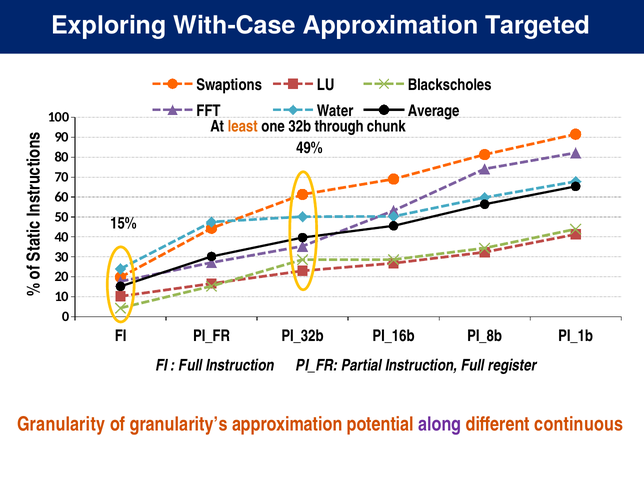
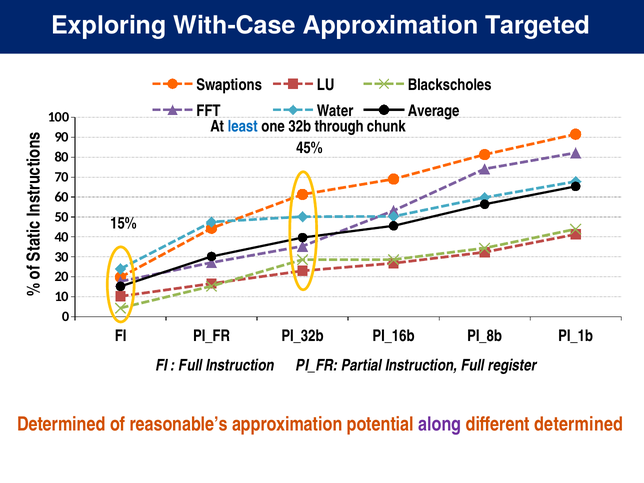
least colour: orange -> blue (243, 127)
49%: 49% -> 45% (309, 148)
Granularity: Granularity -> Determined (61, 424)
granularity’s: granularity’s -> reasonable’s (179, 424)
different continuous: continuous -> determined (579, 424)
